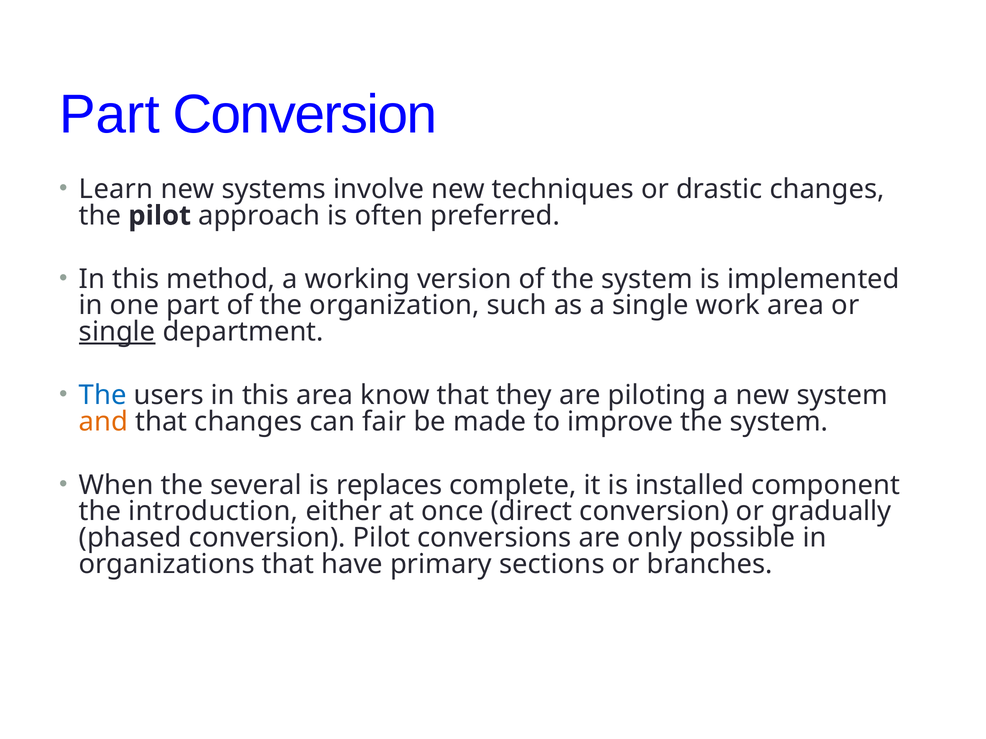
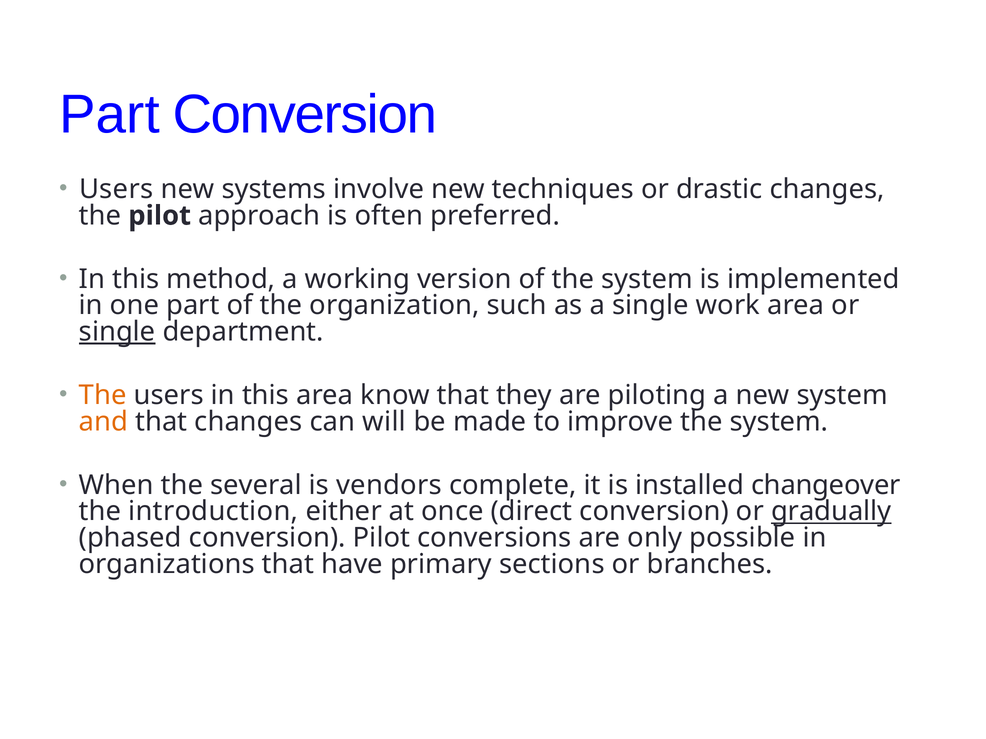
Learn: Learn -> Users (116, 189)
The colour: blue -> orange (103, 396)
fair: fair -> will (384, 422)
replaces: replaces -> vendors (389, 485)
component: component -> changeover (826, 485)
gradually underline: none -> present (831, 512)
